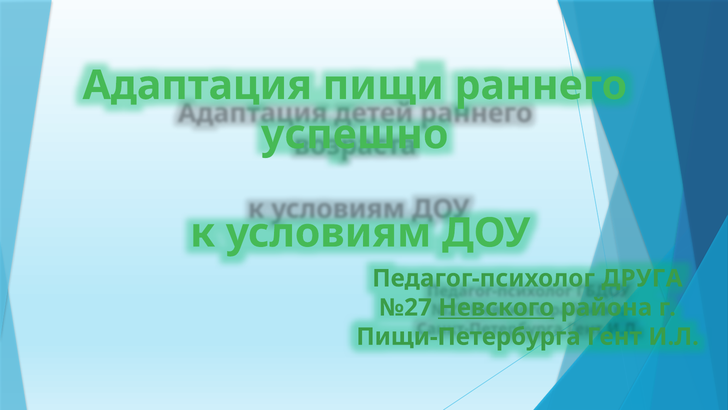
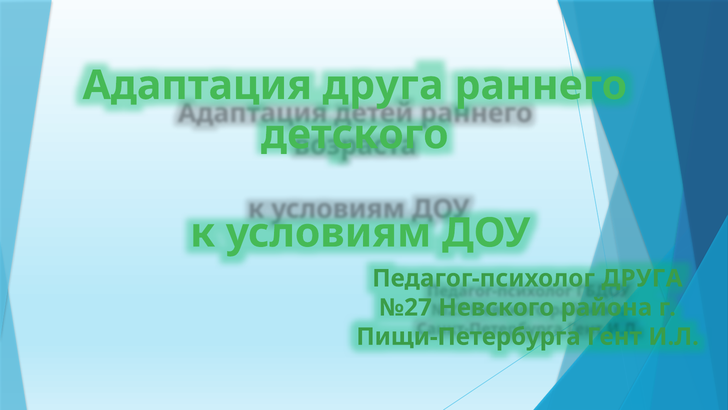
Адаптация пищи: пищи -> друга (383, 85)
успешно: успешно -> детского (355, 135)
Невского underline: present -> none (496, 307)
